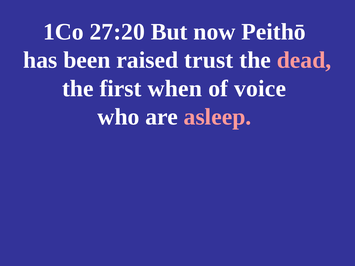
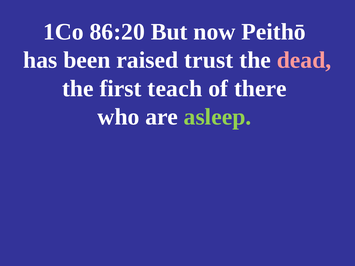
27:20: 27:20 -> 86:20 (117, 32)
when: when -> teach (175, 89)
voice: voice -> there (260, 89)
asleep colour: pink -> light green (218, 117)
